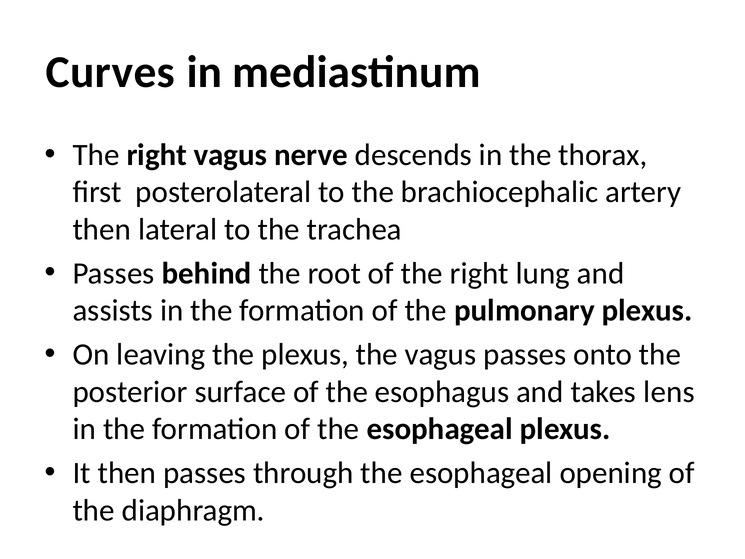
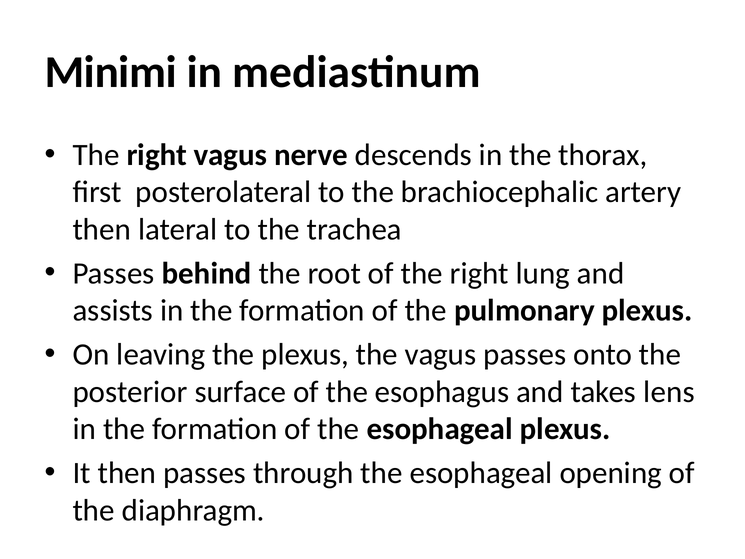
Curves: Curves -> Minimi (111, 72)
